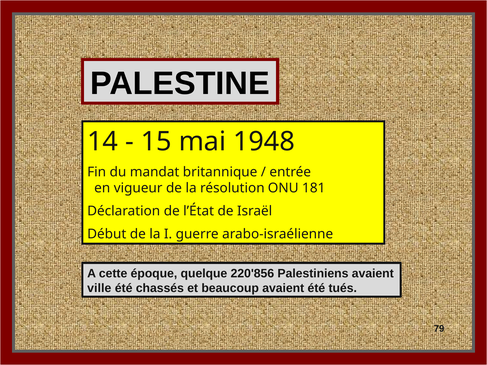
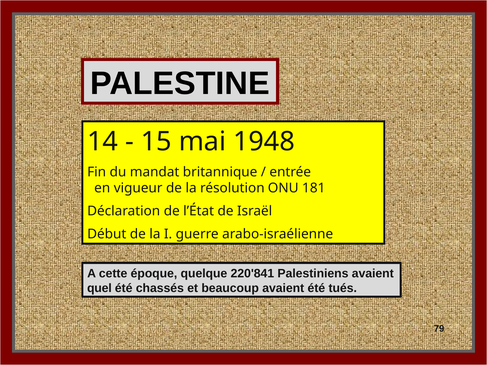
220'856: 220'856 -> 220'841 (252, 274)
ville: ville -> quel (99, 288)
